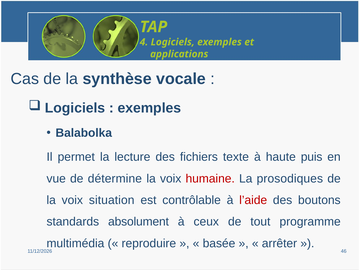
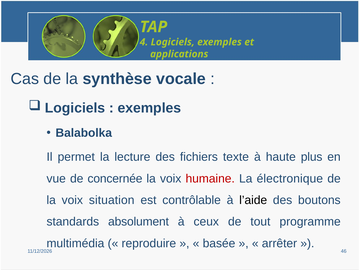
puis: puis -> plus (312, 157)
détermine: détermine -> concernée (115, 178)
prosodiques: prosodiques -> électronique (290, 178)
l’aide colour: red -> black (253, 200)
